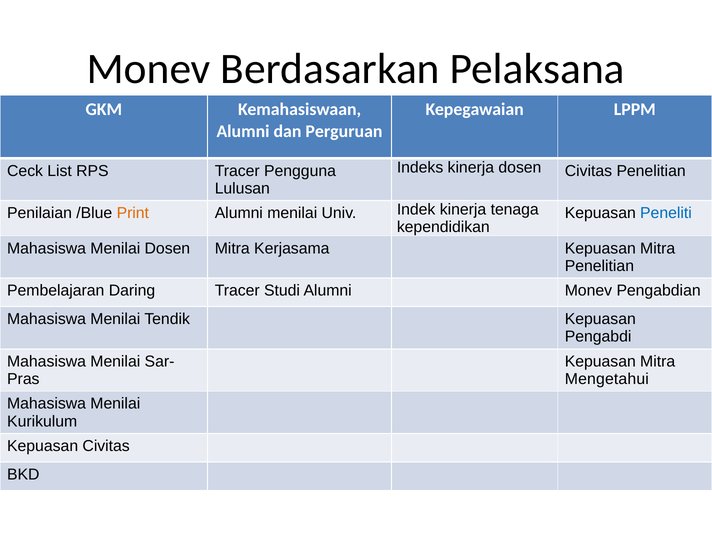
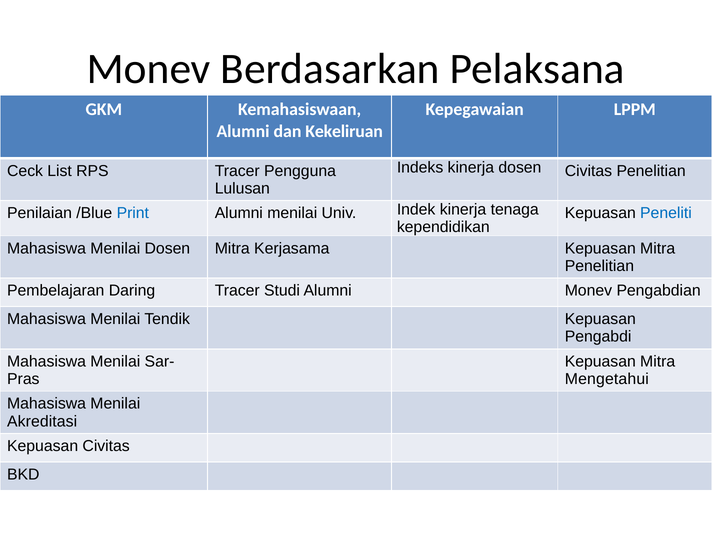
Perguruan: Perguruan -> Kekeliruan (344, 131)
Print colour: orange -> blue (133, 213)
Kurikulum: Kurikulum -> Akreditasi (42, 421)
